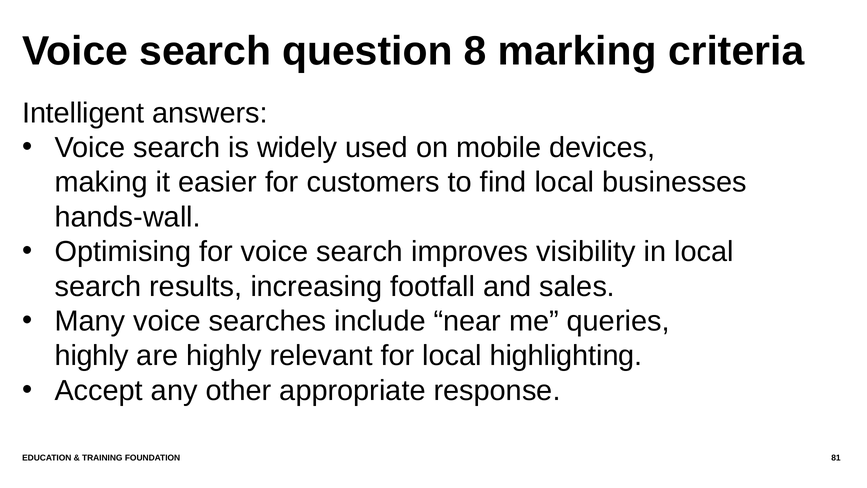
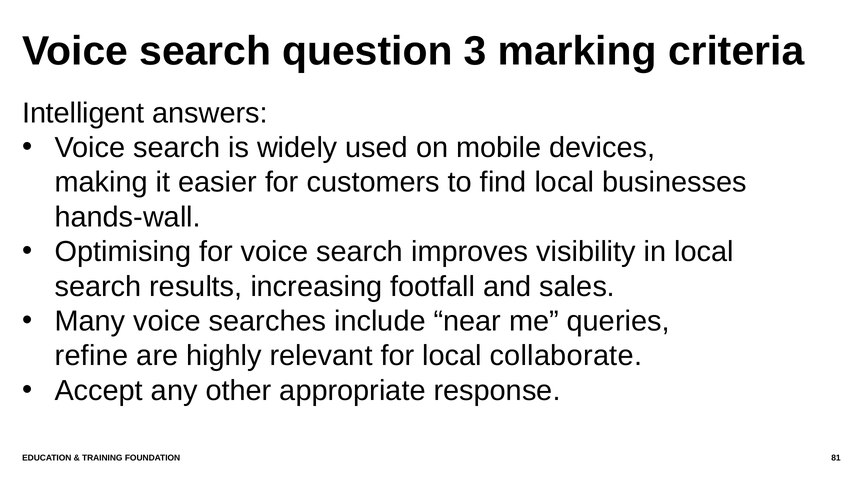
8: 8 -> 3 (475, 51)
highly: highly -> refine (92, 356)
highlighting: highlighting -> collaborate (566, 356)
